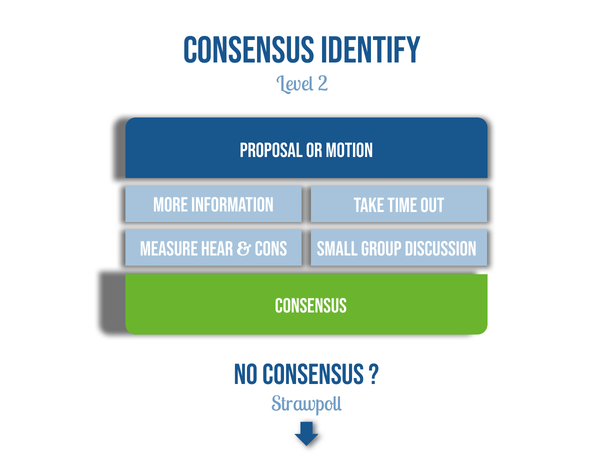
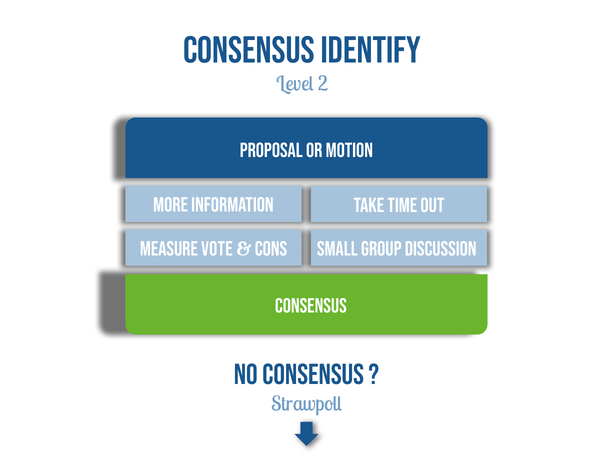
hear: hear -> vote (217, 249)
